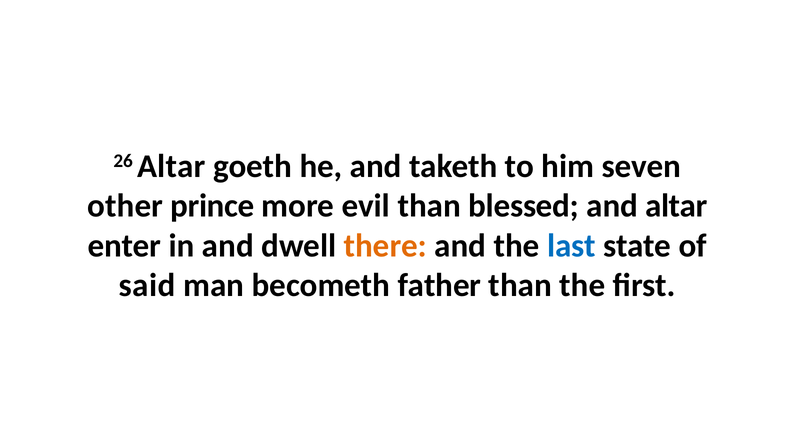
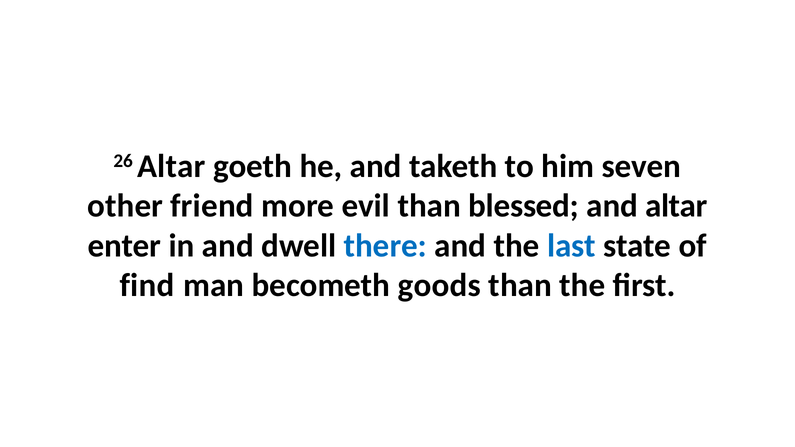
prince: prince -> friend (212, 206)
there colour: orange -> blue (385, 246)
said: said -> find (147, 286)
father: father -> goods (439, 286)
